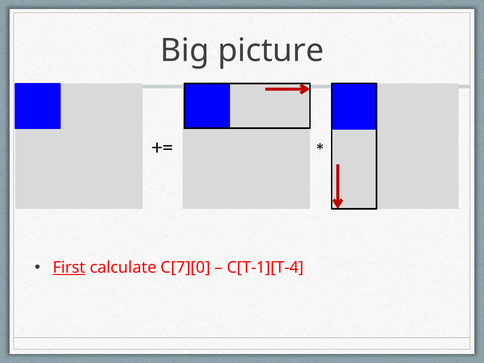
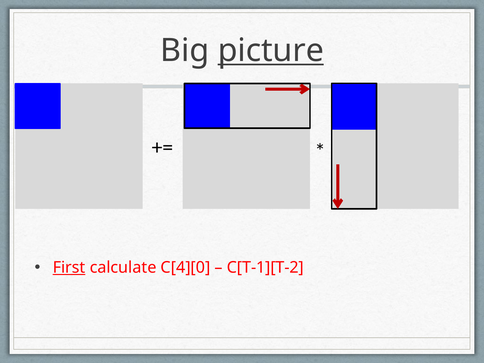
picture underline: none -> present (271, 51)
C[7][0: C[7][0 -> C[4][0 (186, 268)
C[T-1][T-4: C[T-1][T-4 -> C[T-1][T-2 (265, 268)
